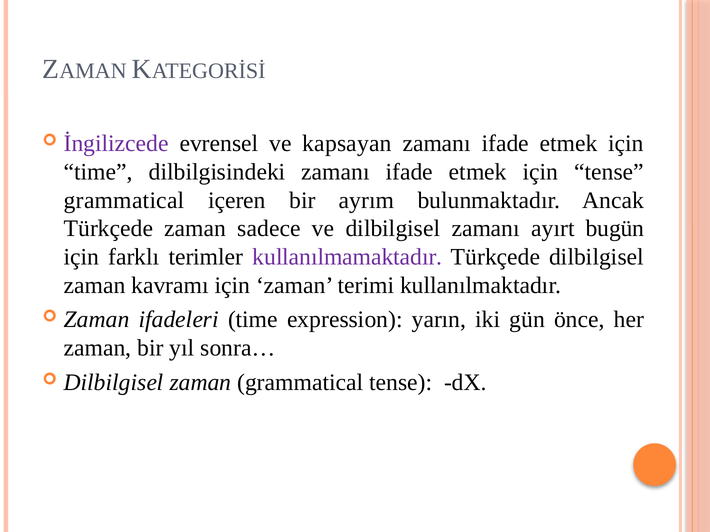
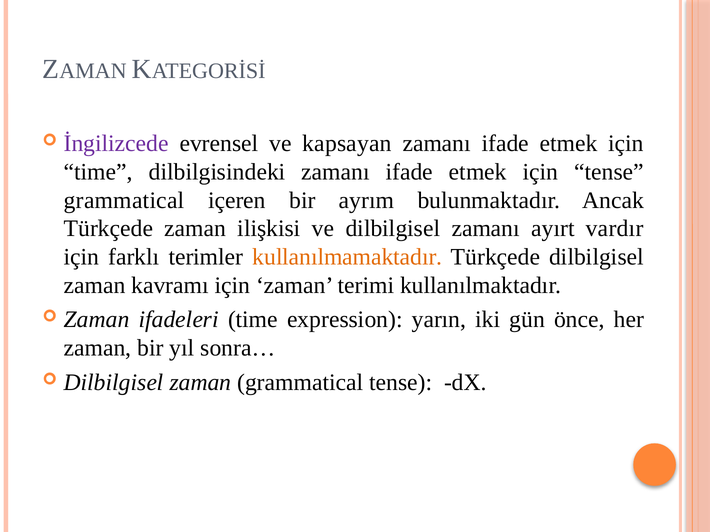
sadece: sadece -> ilişkisi (269, 229)
bugün: bugün -> vardır (615, 229)
kullanılmamaktadır colour: purple -> orange (347, 257)
